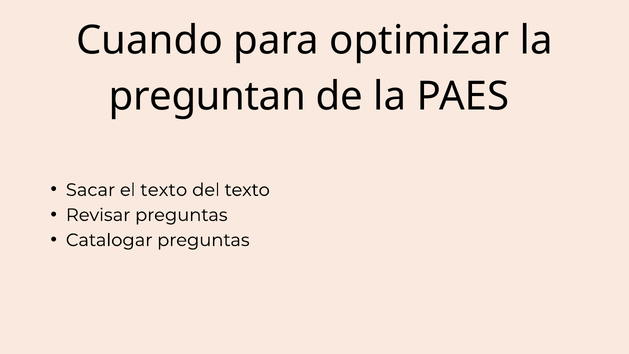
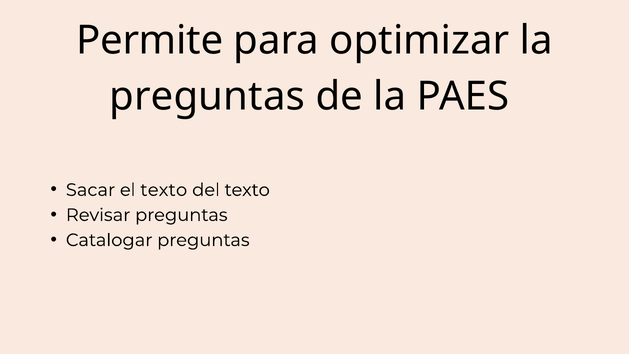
Cuando: Cuando -> Permite (150, 40)
preguntan: preguntan -> preguntas (207, 97)
